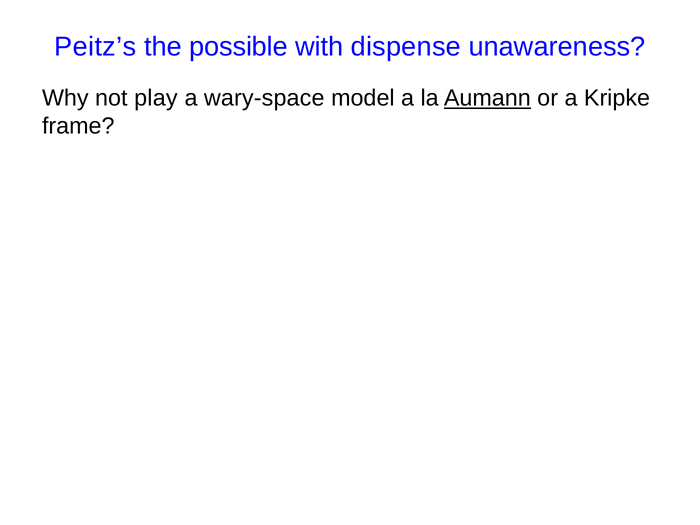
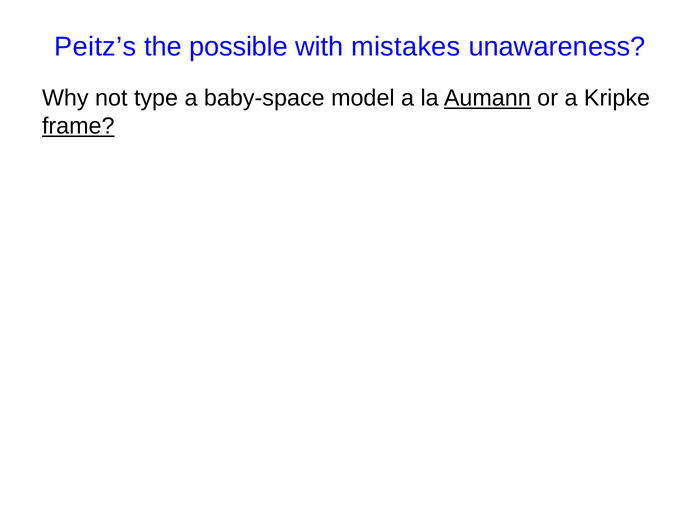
dispense: dispense -> mistakes (406, 47)
play: play -> type (156, 98)
wary-space: wary-space -> baby-space (264, 98)
frame underline: none -> present (78, 126)
